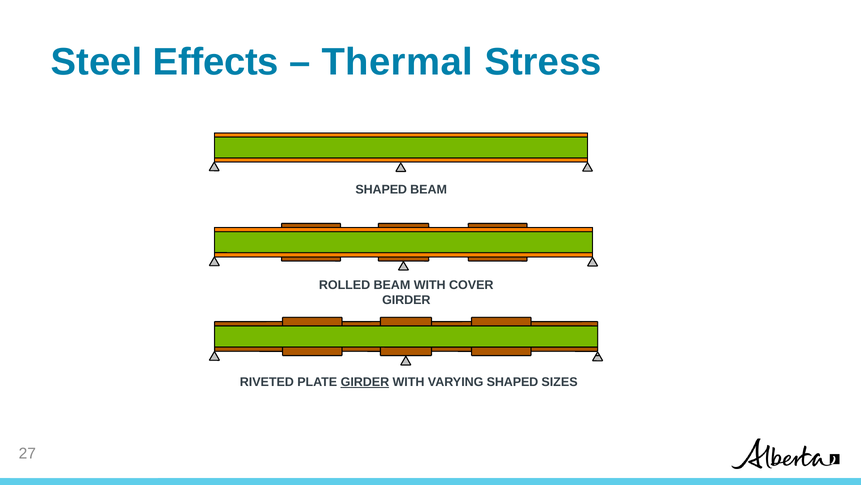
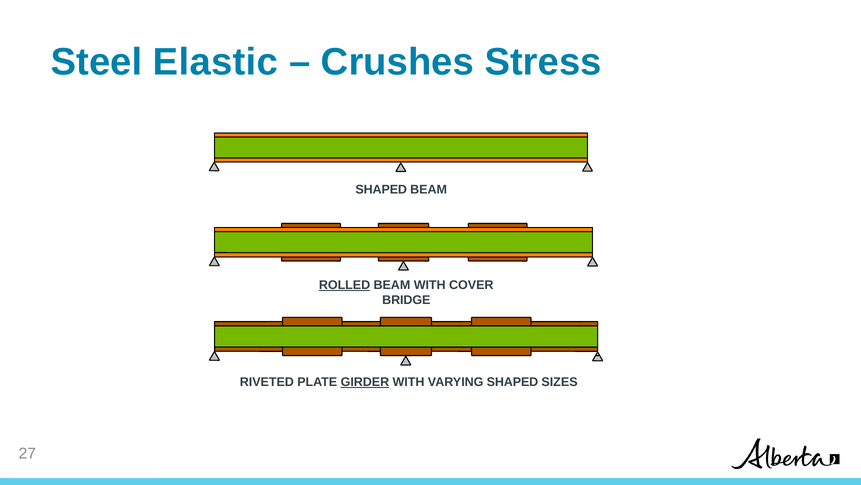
Effects: Effects -> Elastic (216, 62)
Thermal: Thermal -> Crushes (397, 62)
ROLLED underline: none -> present (345, 285)
GIRDER: GIRDER -> BRIDGE (406, 300)
